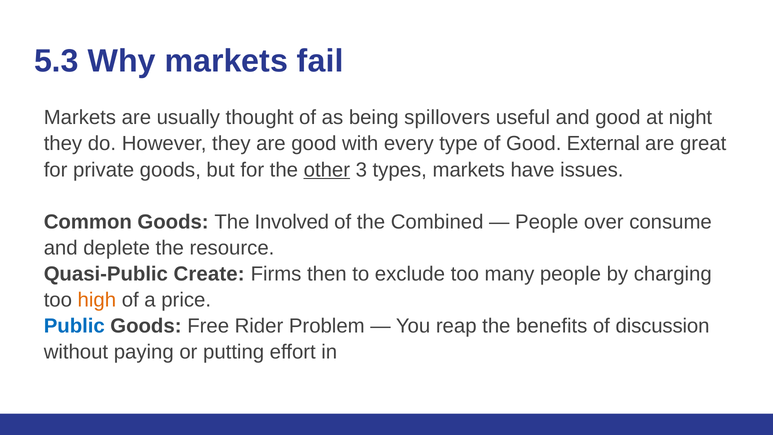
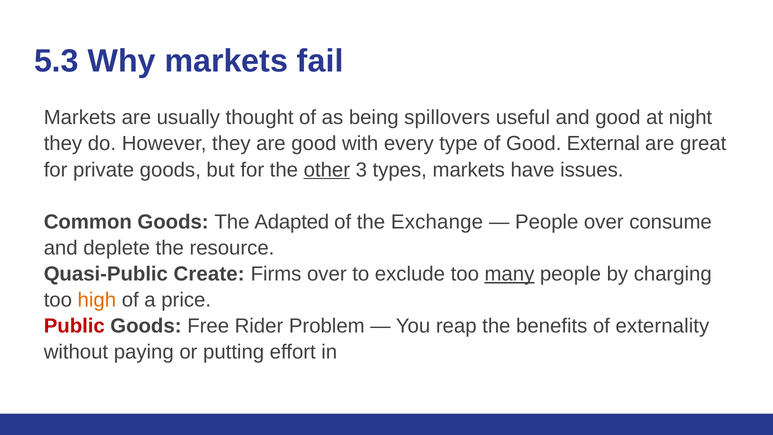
Involved: Involved -> Adapted (292, 222)
Combined: Combined -> Exchange (437, 222)
Firms then: then -> over (327, 274)
many underline: none -> present (509, 274)
Public colour: blue -> red (74, 326)
discussion: discussion -> externality (662, 326)
